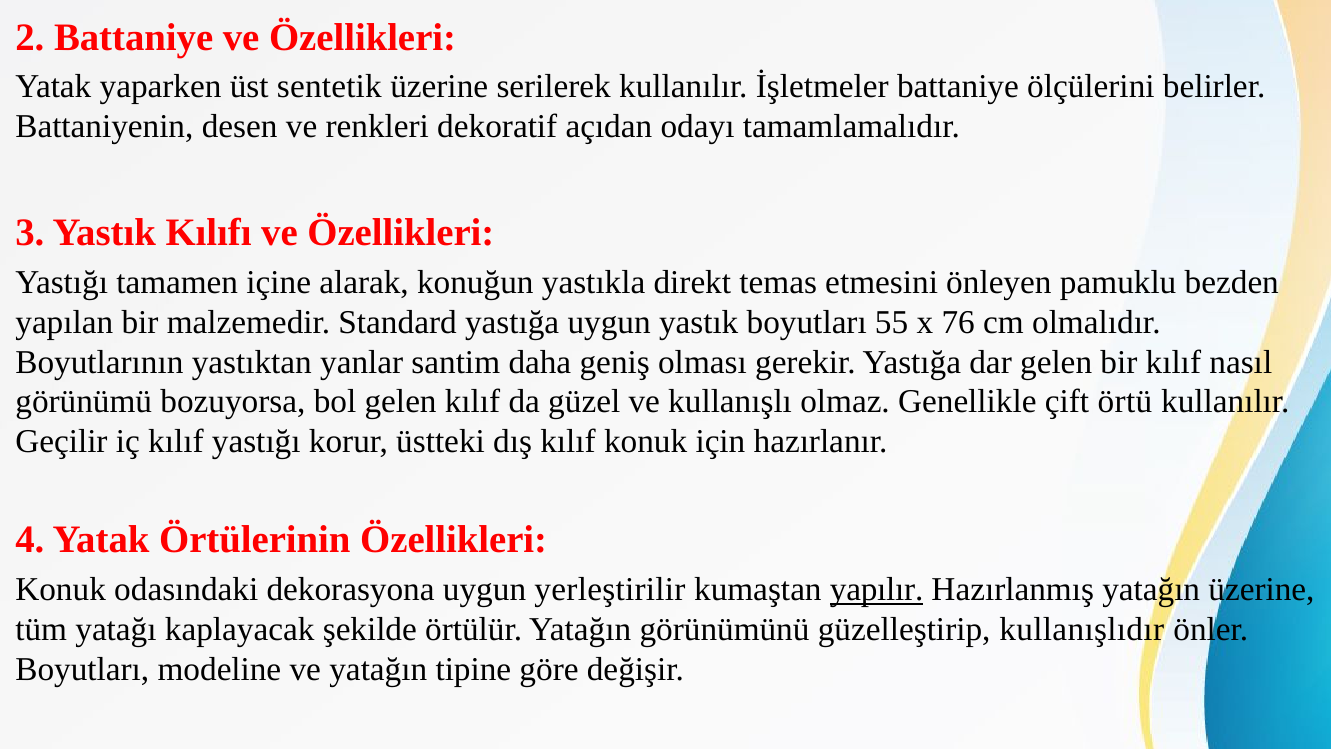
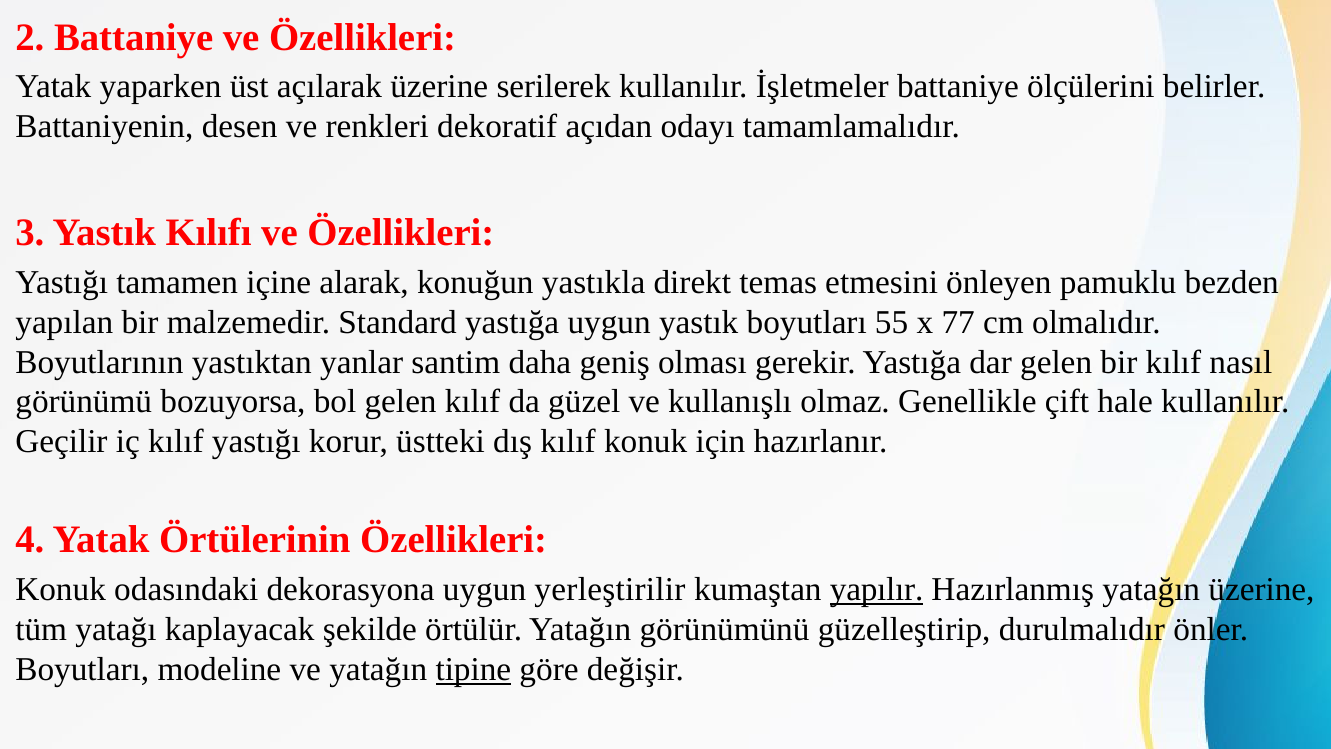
sentetik: sentetik -> açılarak (329, 87)
76: 76 -> 77 (958, 322)
örtü: örtü -> hale (1125, 402)
kullanışlıdır: kullanışlıdır -> durulmalıdır (1082, 629)
tipine underline: none -> present (473, 669)
